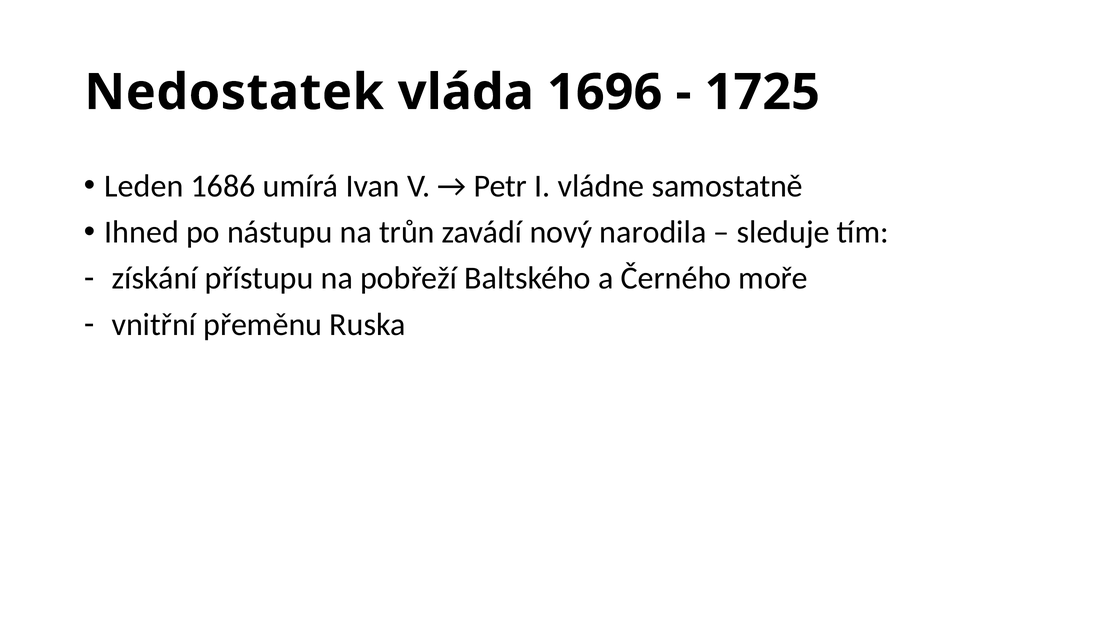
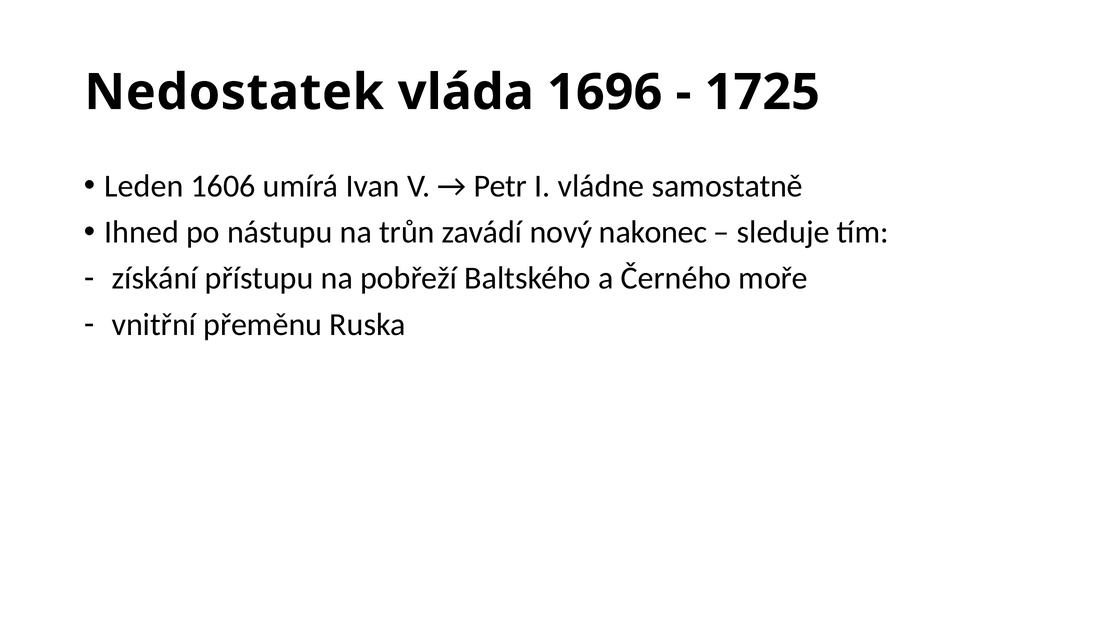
1686: 1686 -> 1606 (223, 186)
narodila: narodila -> nakonec (653, 232)
